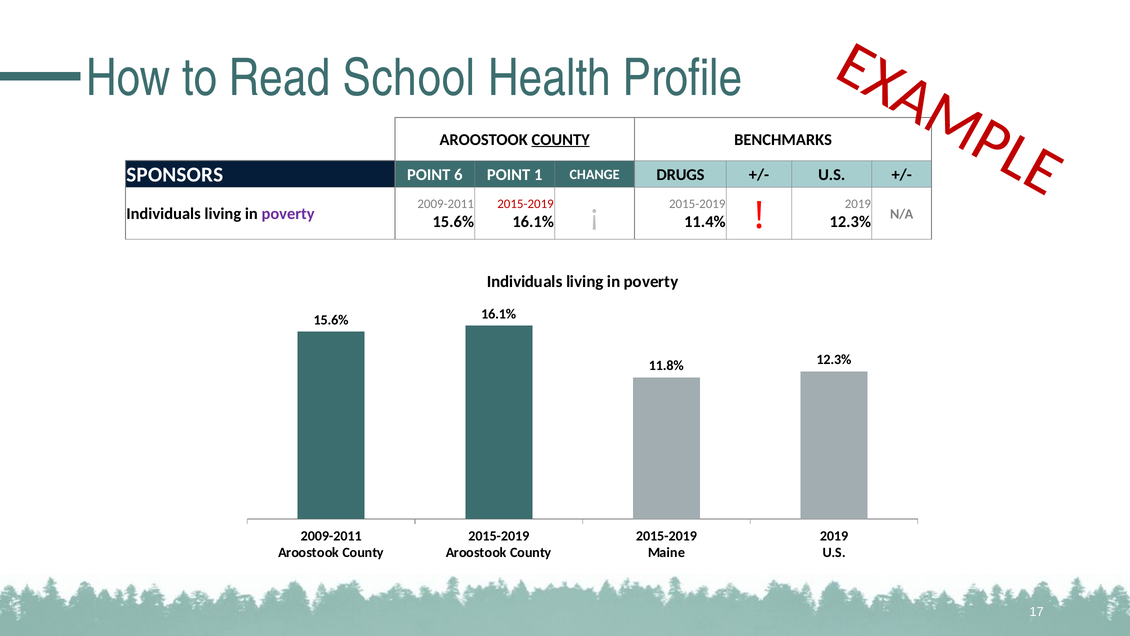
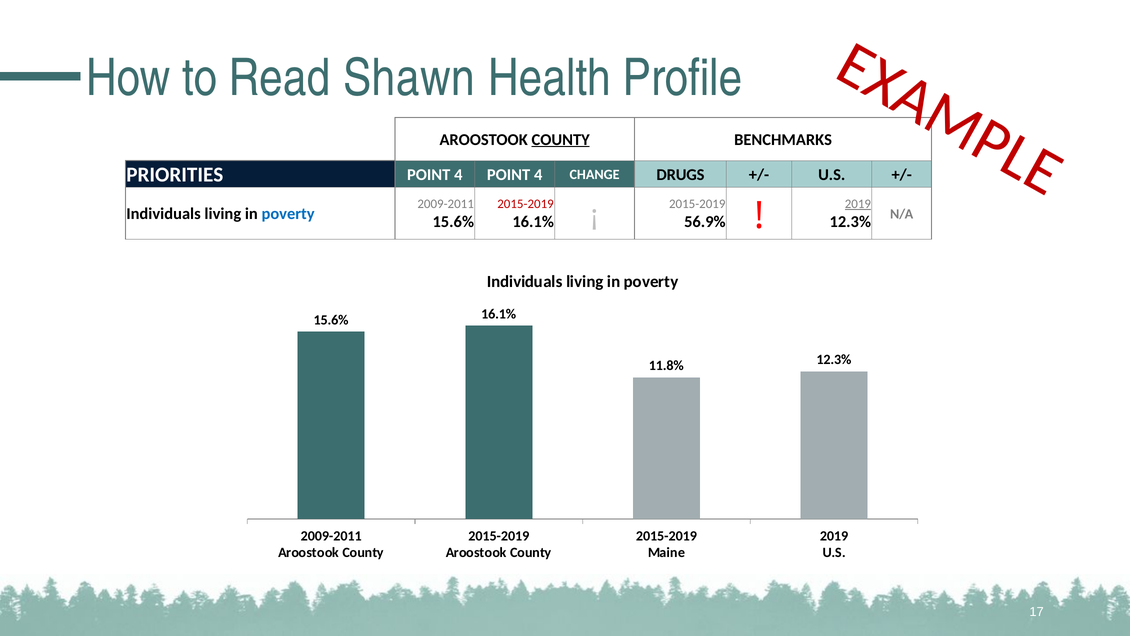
School: School -> Shawn (409, 78)
SPONSORS: SPONSORS -> PRIORITIES (175, 175)
6: 6 -> 4 (458, 174)
1: 1 -> 4 (538, 174)
2019 underline: none -> present (858, 204)
poverty colour: purple -> blue (288, 214)
11.4%: 11.4% -> 56.9% (705, 222)
